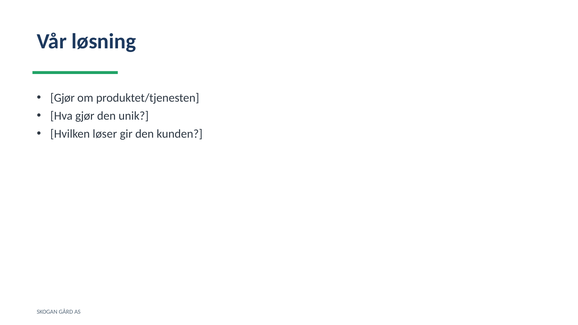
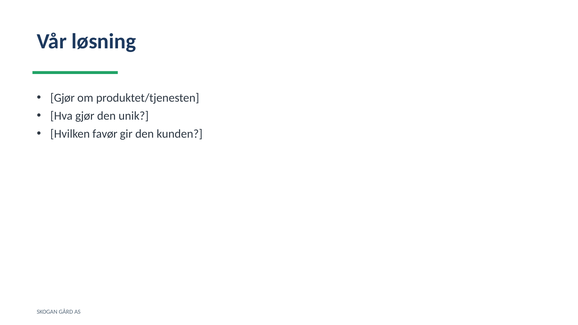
løser: løser -> favør (105, 134)
